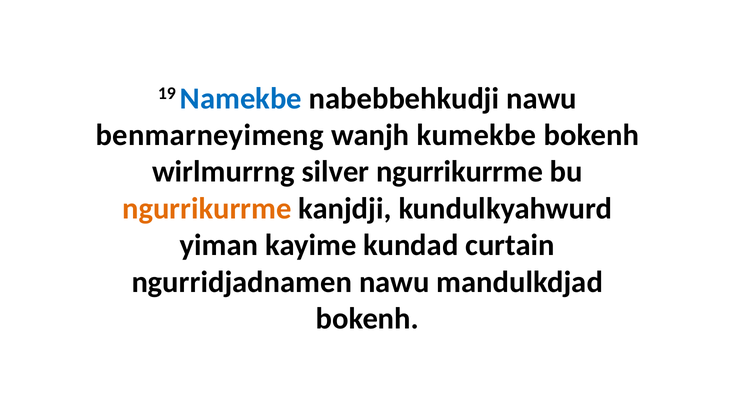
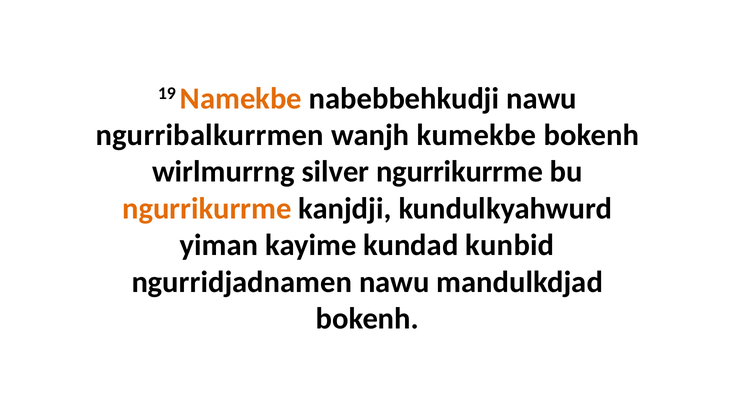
Namekbe colour: blue -> orange (241, 99)
benmarneyimeng: benmarneyimeng -> ngurribalkurrmen (210, 135)
curtain: curtain -> kunbid (510, 246)
